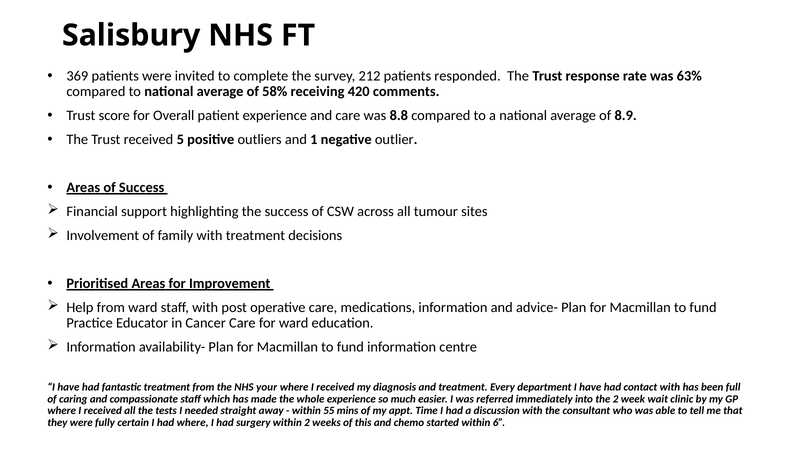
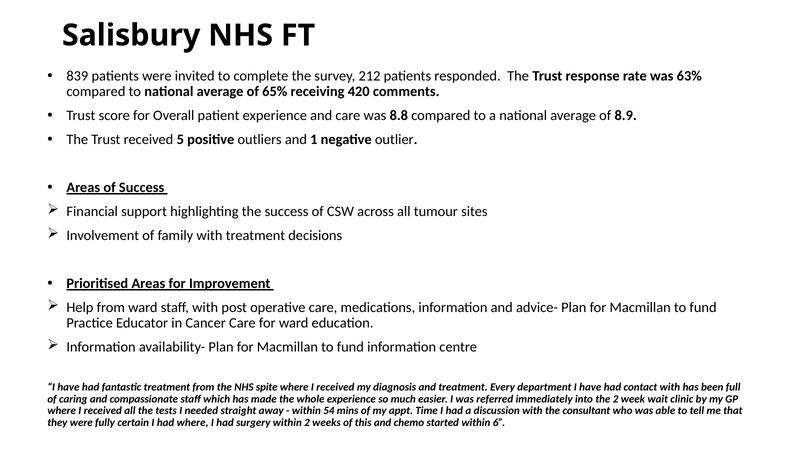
369: 369 -> 839 (77, 76)
58%: 58% -> 65% (275, 91)
your: your -> spite (267, 387)
55: 55 -> 54 (329, 411)
